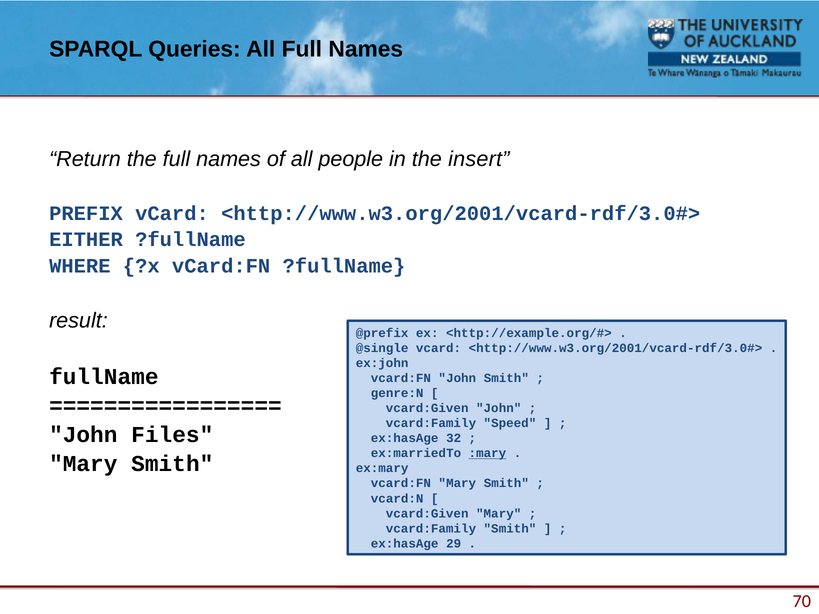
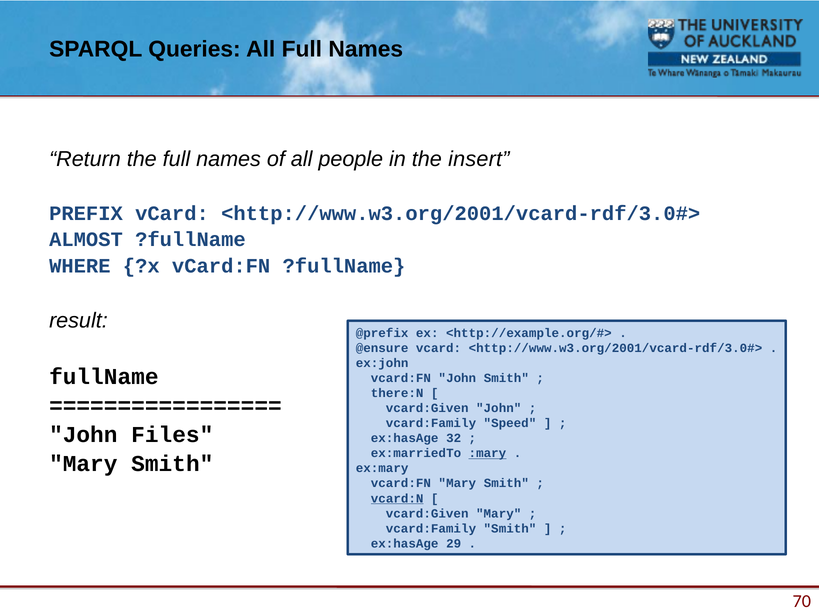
EITHER: EITHER -> ALMOST (86, 240)
@single: @single -> @ensure (382, 348)
genre:N: genre:N -> there:N (397, 393)
vcard:N underline: none -> present (397, 499)
